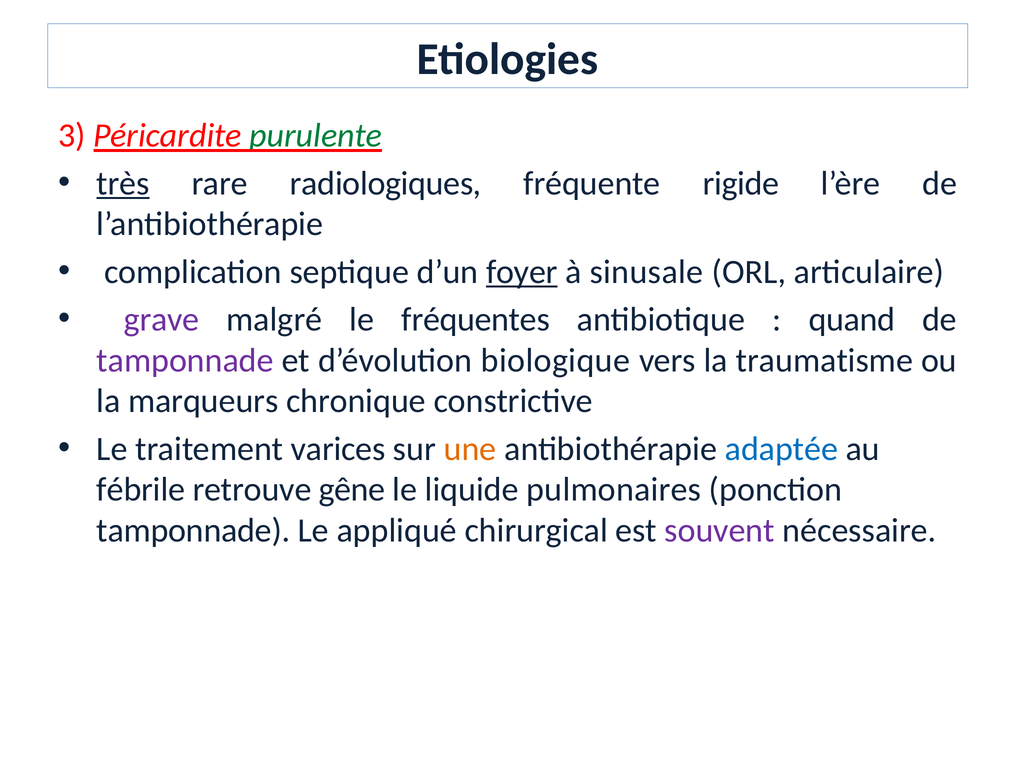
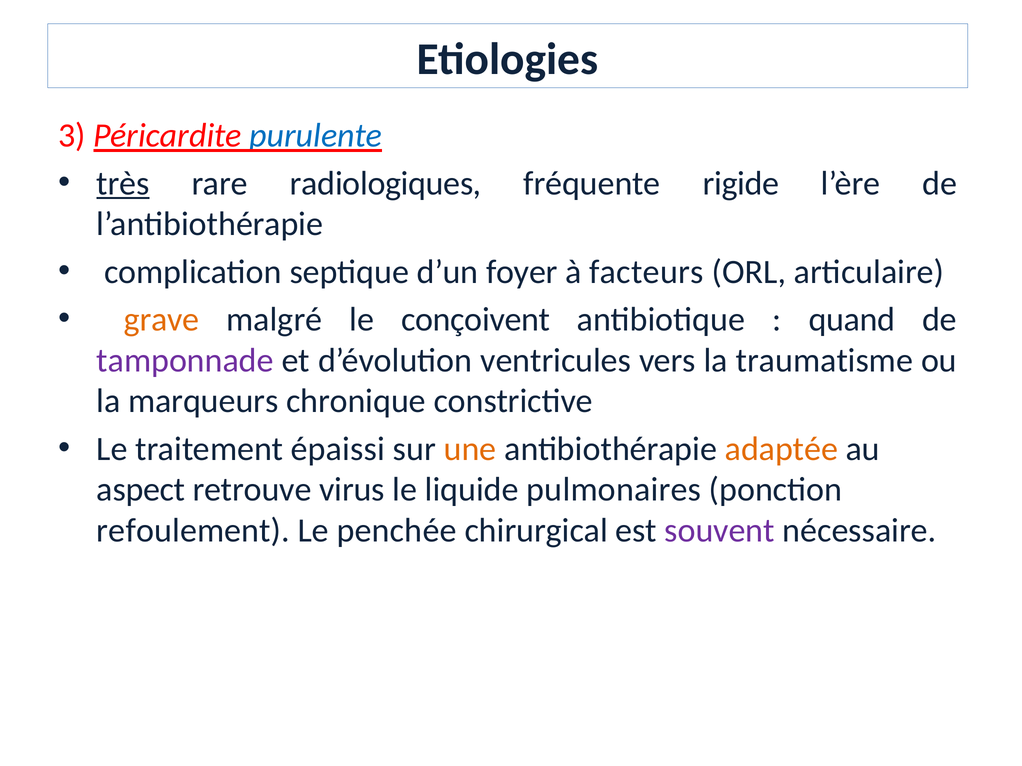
purulente colour: green -> blue (316, 136)
foyer underline: present -> none (522, 272)
sinusale: sinusale -> facteurs (646, 272)
grave colour: purple -> orange (162, 320)
fréquentes: fréquentes -> conçoivent (476, 320)
biologique: biologique -> ventricules (556, 361)
varices: varices -> épaissi (338, 449)
adaptée colour: blue -> orange (781, 449)
fébrile: fébrile -> aspect (141, 490)
gêne: gêne -> virus (352, 490)
tamponnade: tamponnade -> refoulement (193, 531)
appliqué: appliqué -> penchée (397, 531)
